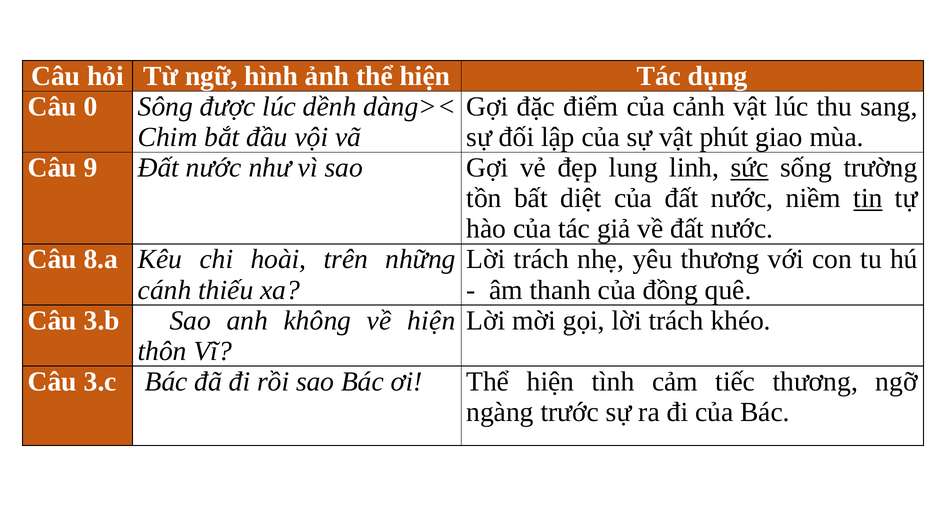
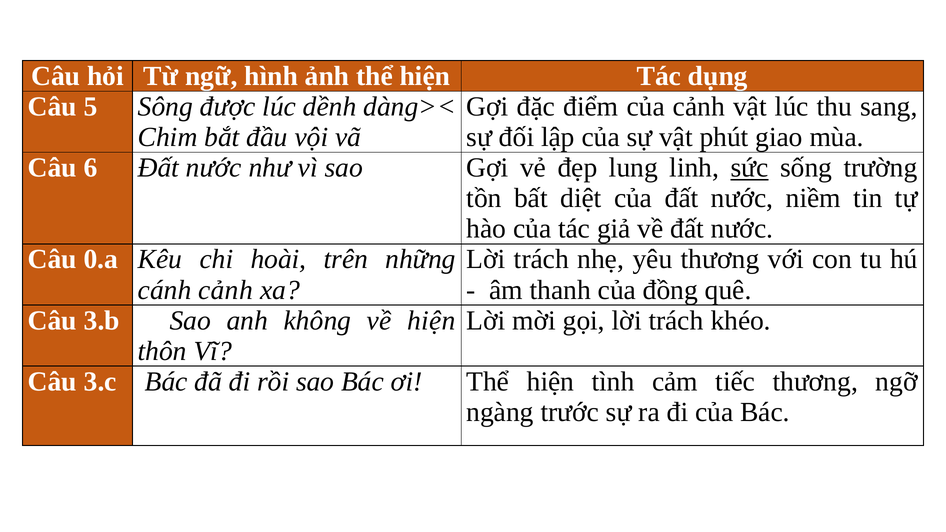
0: 0 -> 5 (91, 107)
9: 9 -> 6 (91, 168)
tin underline: present -> none (868, 198)
8.a: 8.a -> 0.a (101, 259)
cánh thiếu: thiếu -> cảnh (226, 290)
